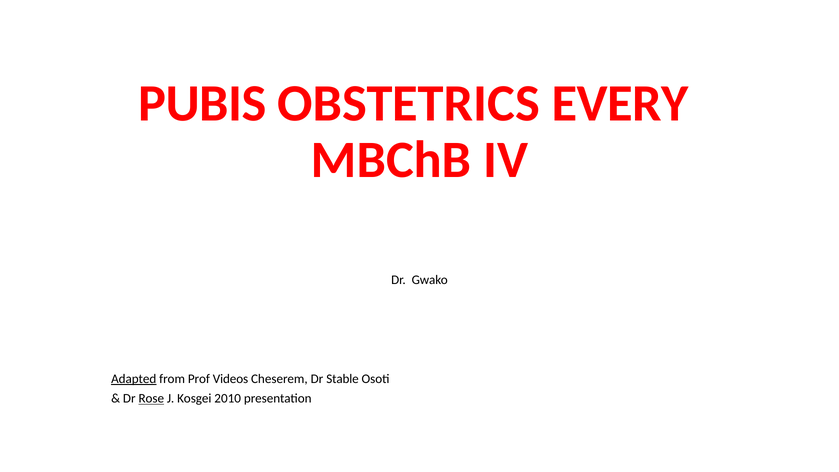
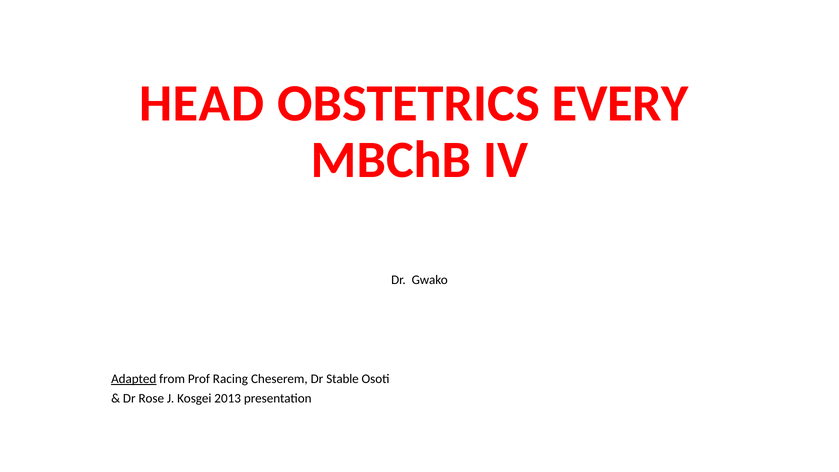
PUBIS: PUBIS -> HEAD (202, 104)
Videos: Videos -> Racing (230, 379)
Rose underline: present -> none (151, 399)
2010: 2010 -> 2013 (228, 399)
